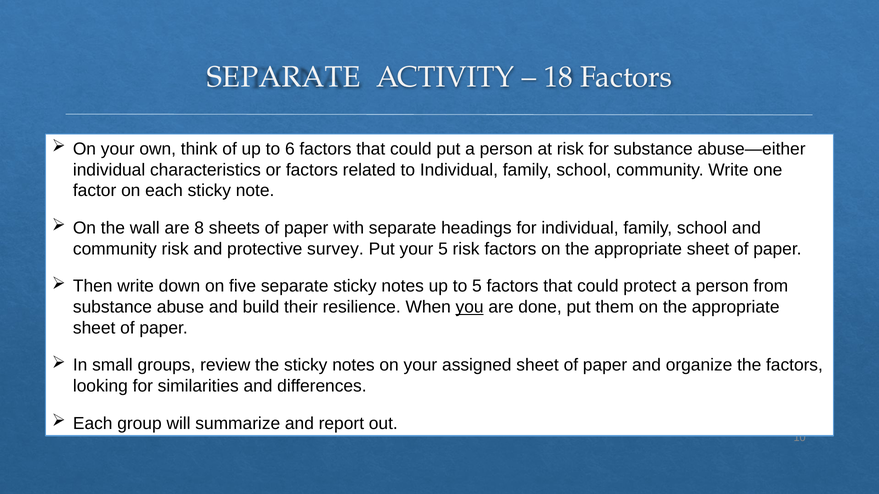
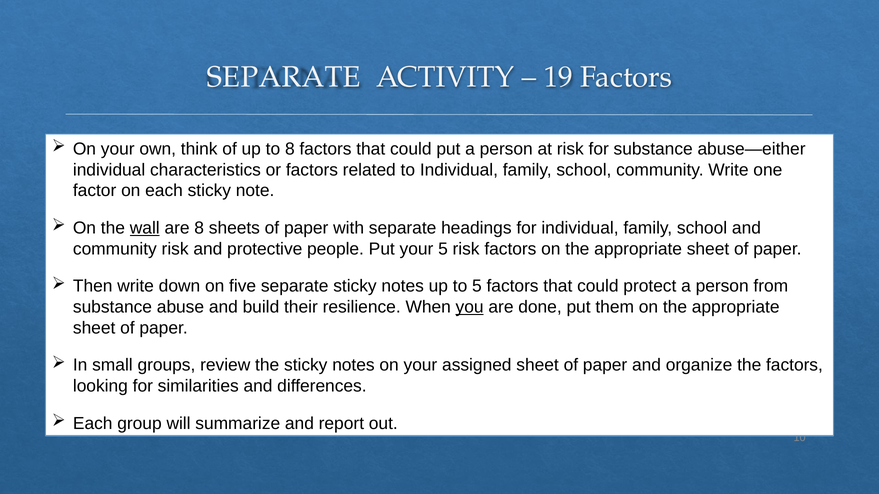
18: 18 -> 19 (558, 77)
to 6: 6 -> 8 (290, 149)
wall underline: none -> present (145, 228)
survey: survey -> people (336, 249)
